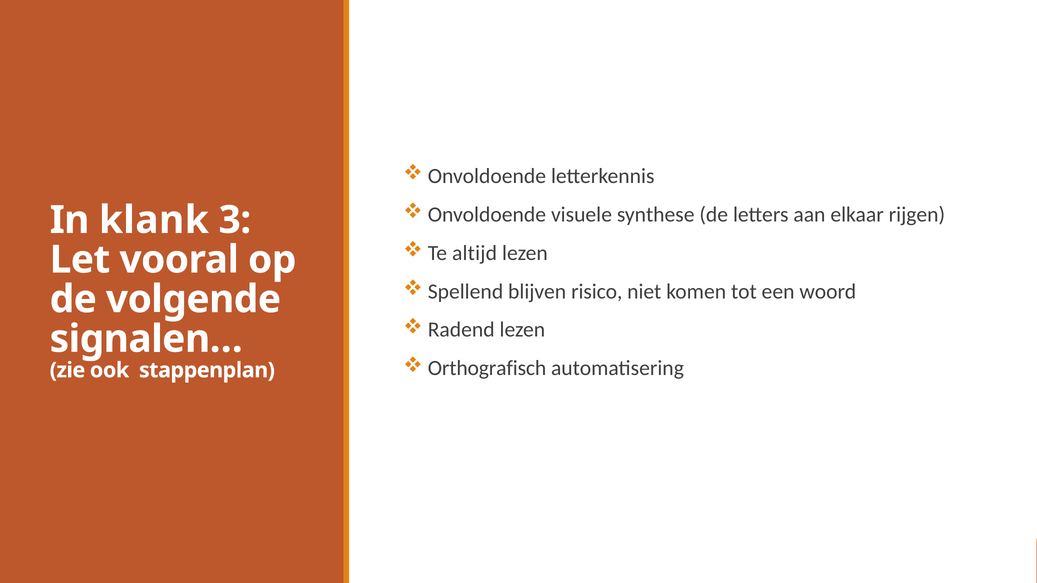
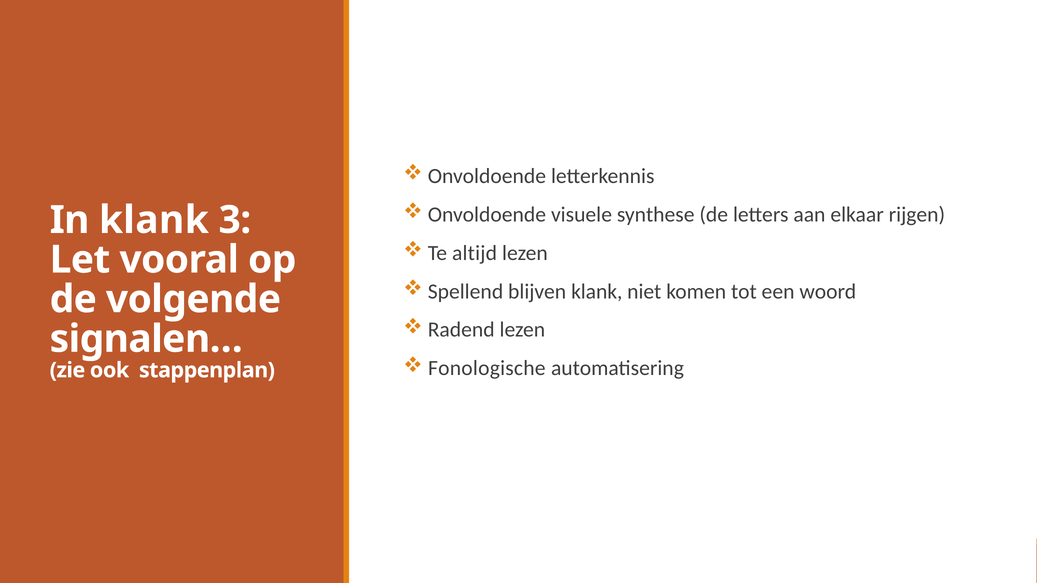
blijven risico: risico -> klank (597, 292)
Orthografisch: Orthografisch -> Fonologische (487, 369)
